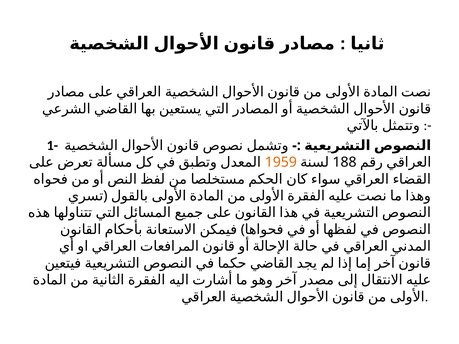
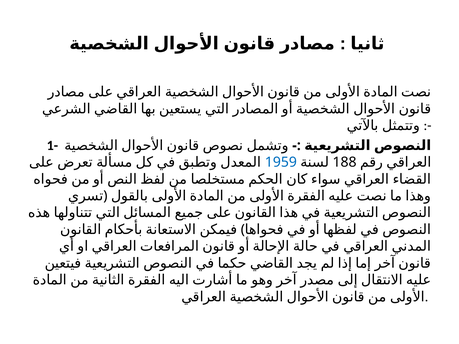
1959 colour: orange -> blue (281, 162)
